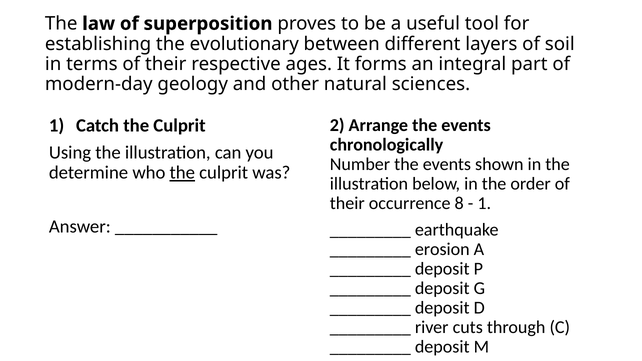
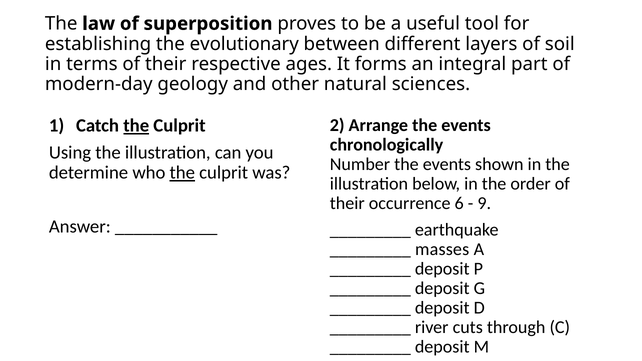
the underline: none -> present (136, 126)
8: 8 -> 6 (459, 204)
1: 1 -> 9 (484, 204)
erosion: erosion -> masses (442, 249)
